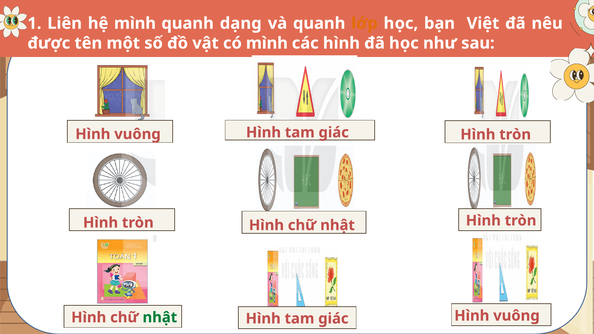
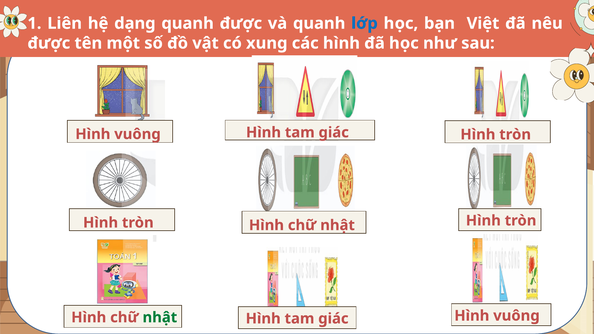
hệ mình: mình -> dạng (135, 23)
quanh dạng: dạng -> được (241, 23)
lớp colour: orange -> blue (364, 23)
có mình: mình -> xung (267, 43)
